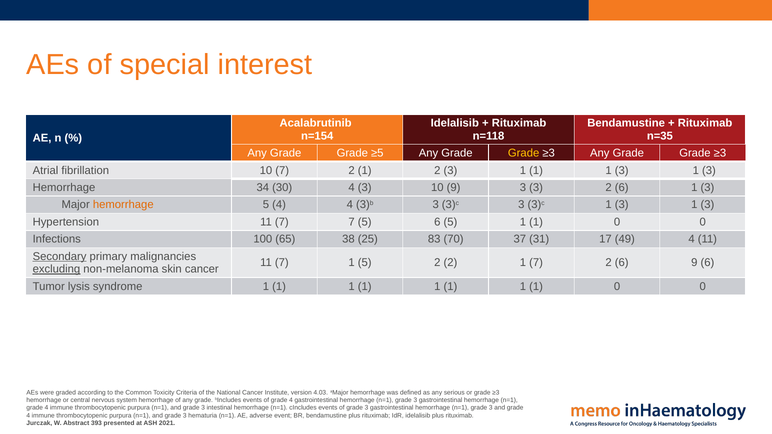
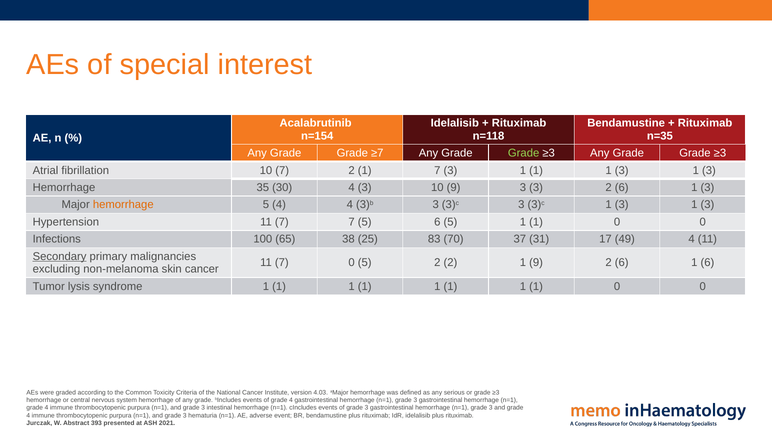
≥5: ≥5 -> ≥7 (377, 153)
Grade colour: yellow -> light green (524, 153)
1 2: 2 -> 7 (437, 170)
34: 34 -> 35 (263, 188)
7 1: 1 -> 0 (352, 263)
1 7: 7 -> 9 (536, 263)
9: 9 -> 1 (694, 263)
excluding underline: present -> none (56, 269)
